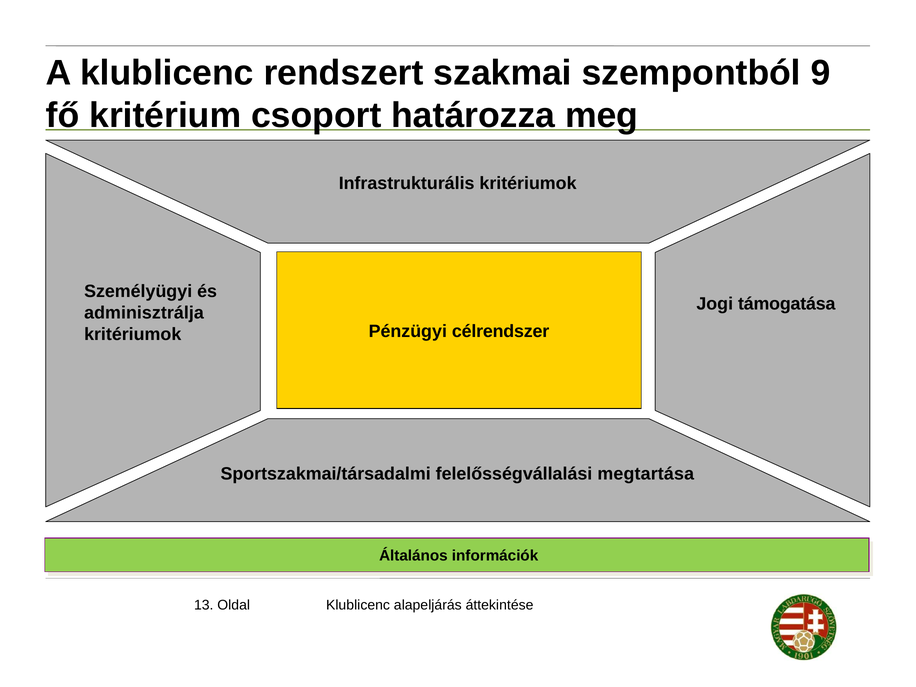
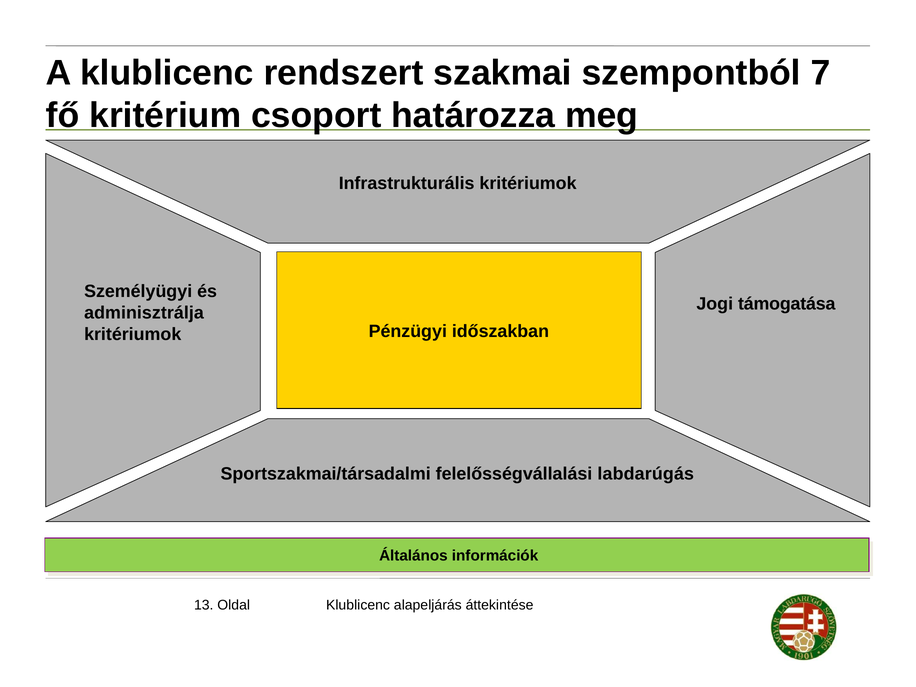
9: 9 -> 7 (821, 73)
célrendszer: célrendszer -> időszakban (500, 331)
megtartása: megtartása -> labdarúgás (646, 474)
